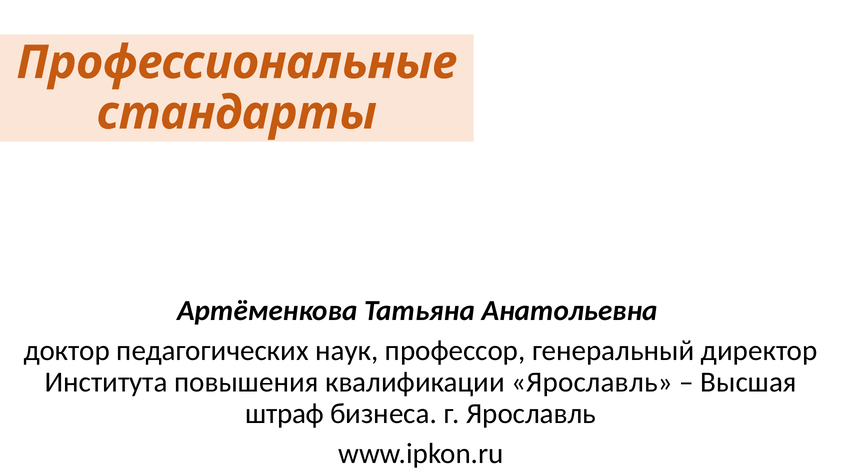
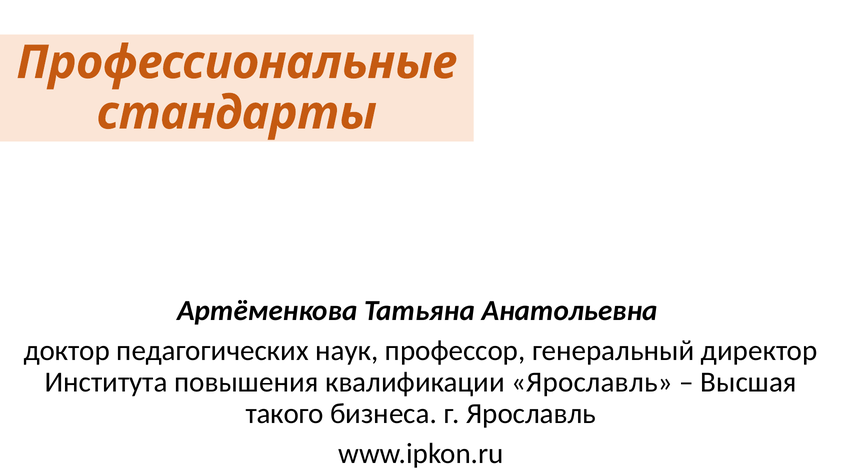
штраф: штраф -> такого (285, 413)
